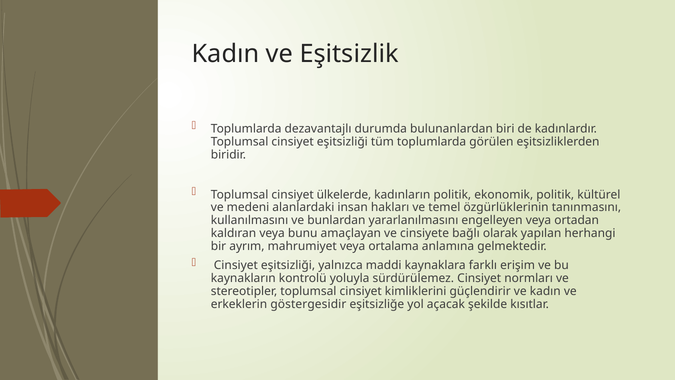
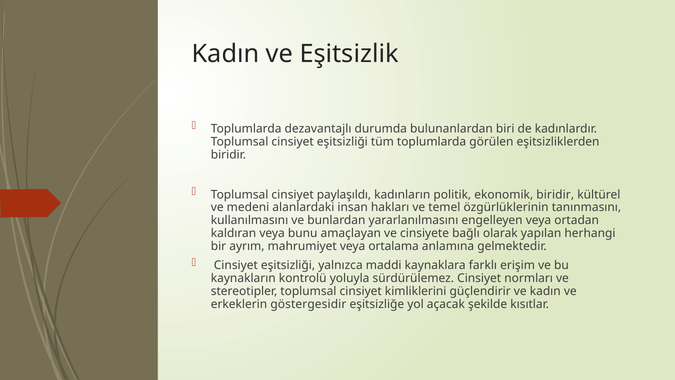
ülkelerde: ülkelerde -> paylaşıldı (344, 194)
ekonomik politik: politik -> biridir (555, 194)
